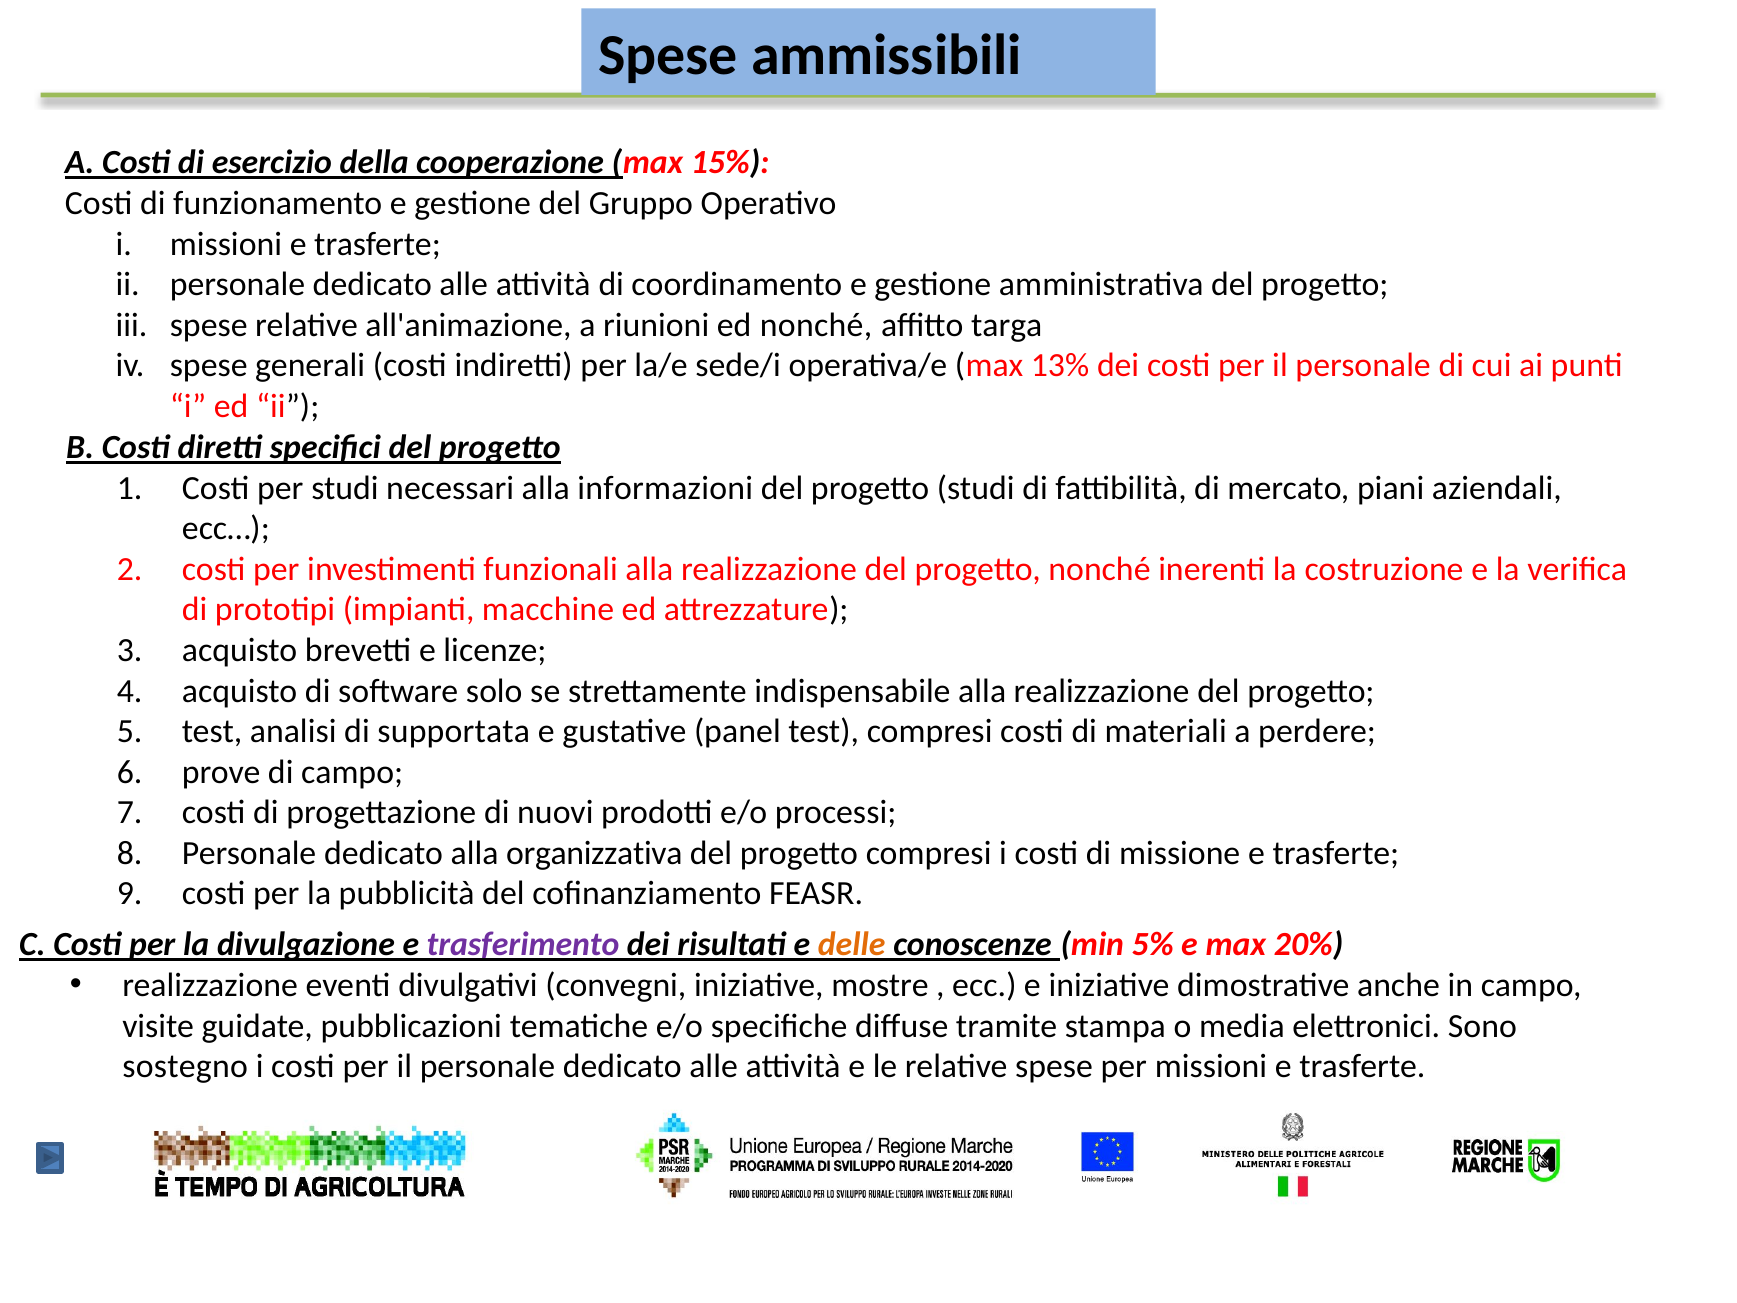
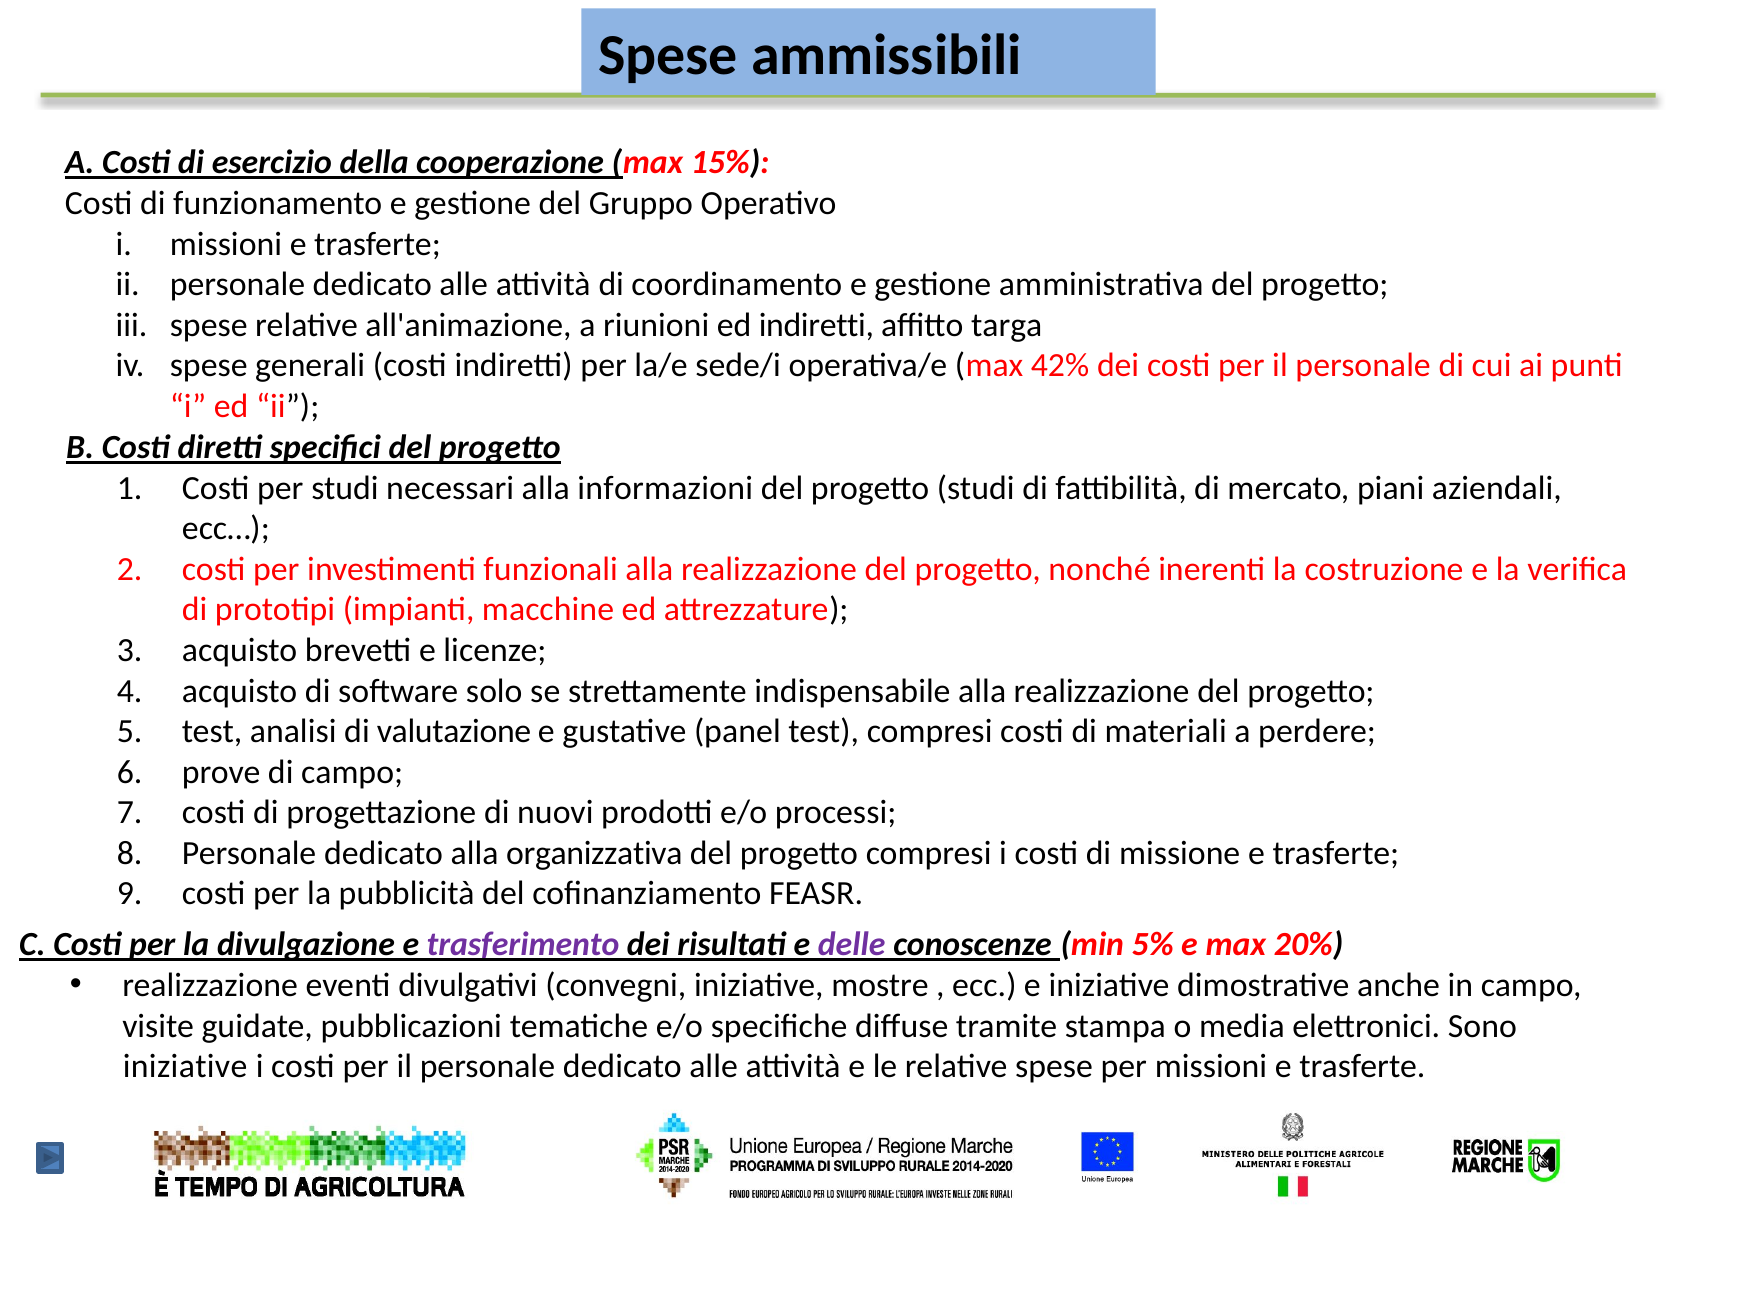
ed nonché: nonché -> indiretti (816, 325)
13%: 13% -> 42% (1060, 366)
supportata: supportata -> valutazione (454, 731)
delle colour: orange -> purple (852, 945)
sostegno: sostegno -> iniziative (185, 1066)
